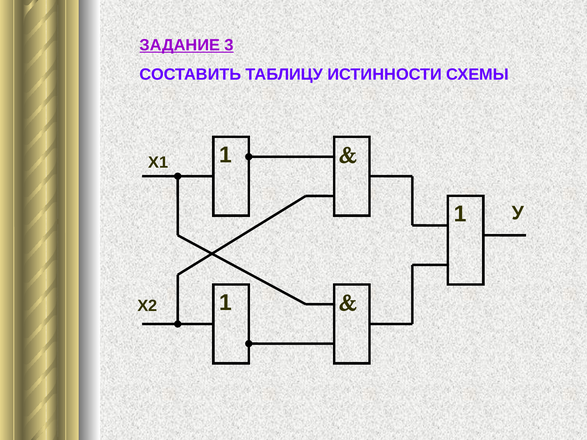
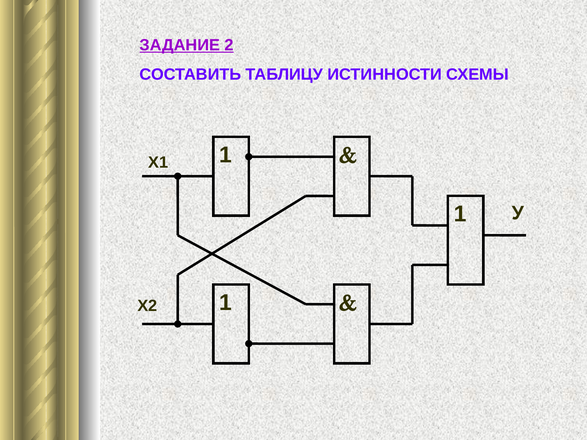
3: 3 -> 2 (229, 45)
